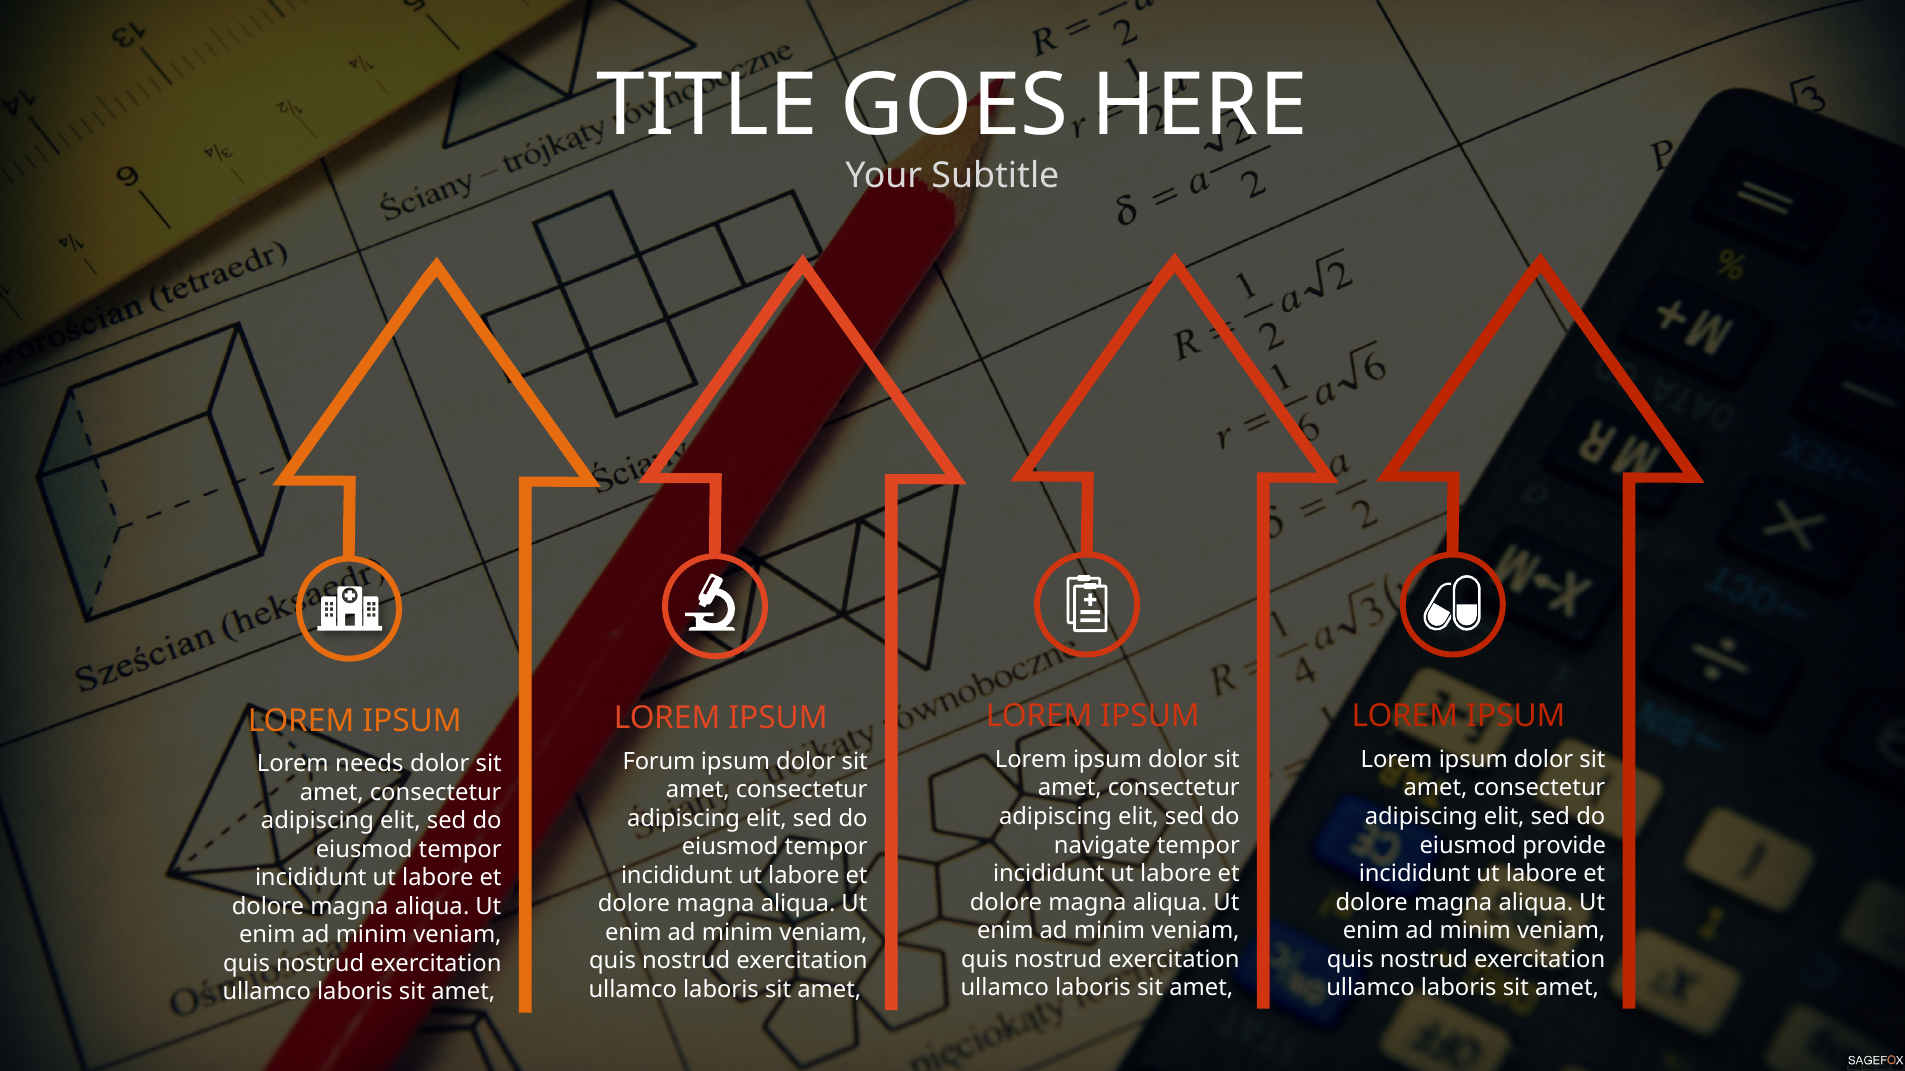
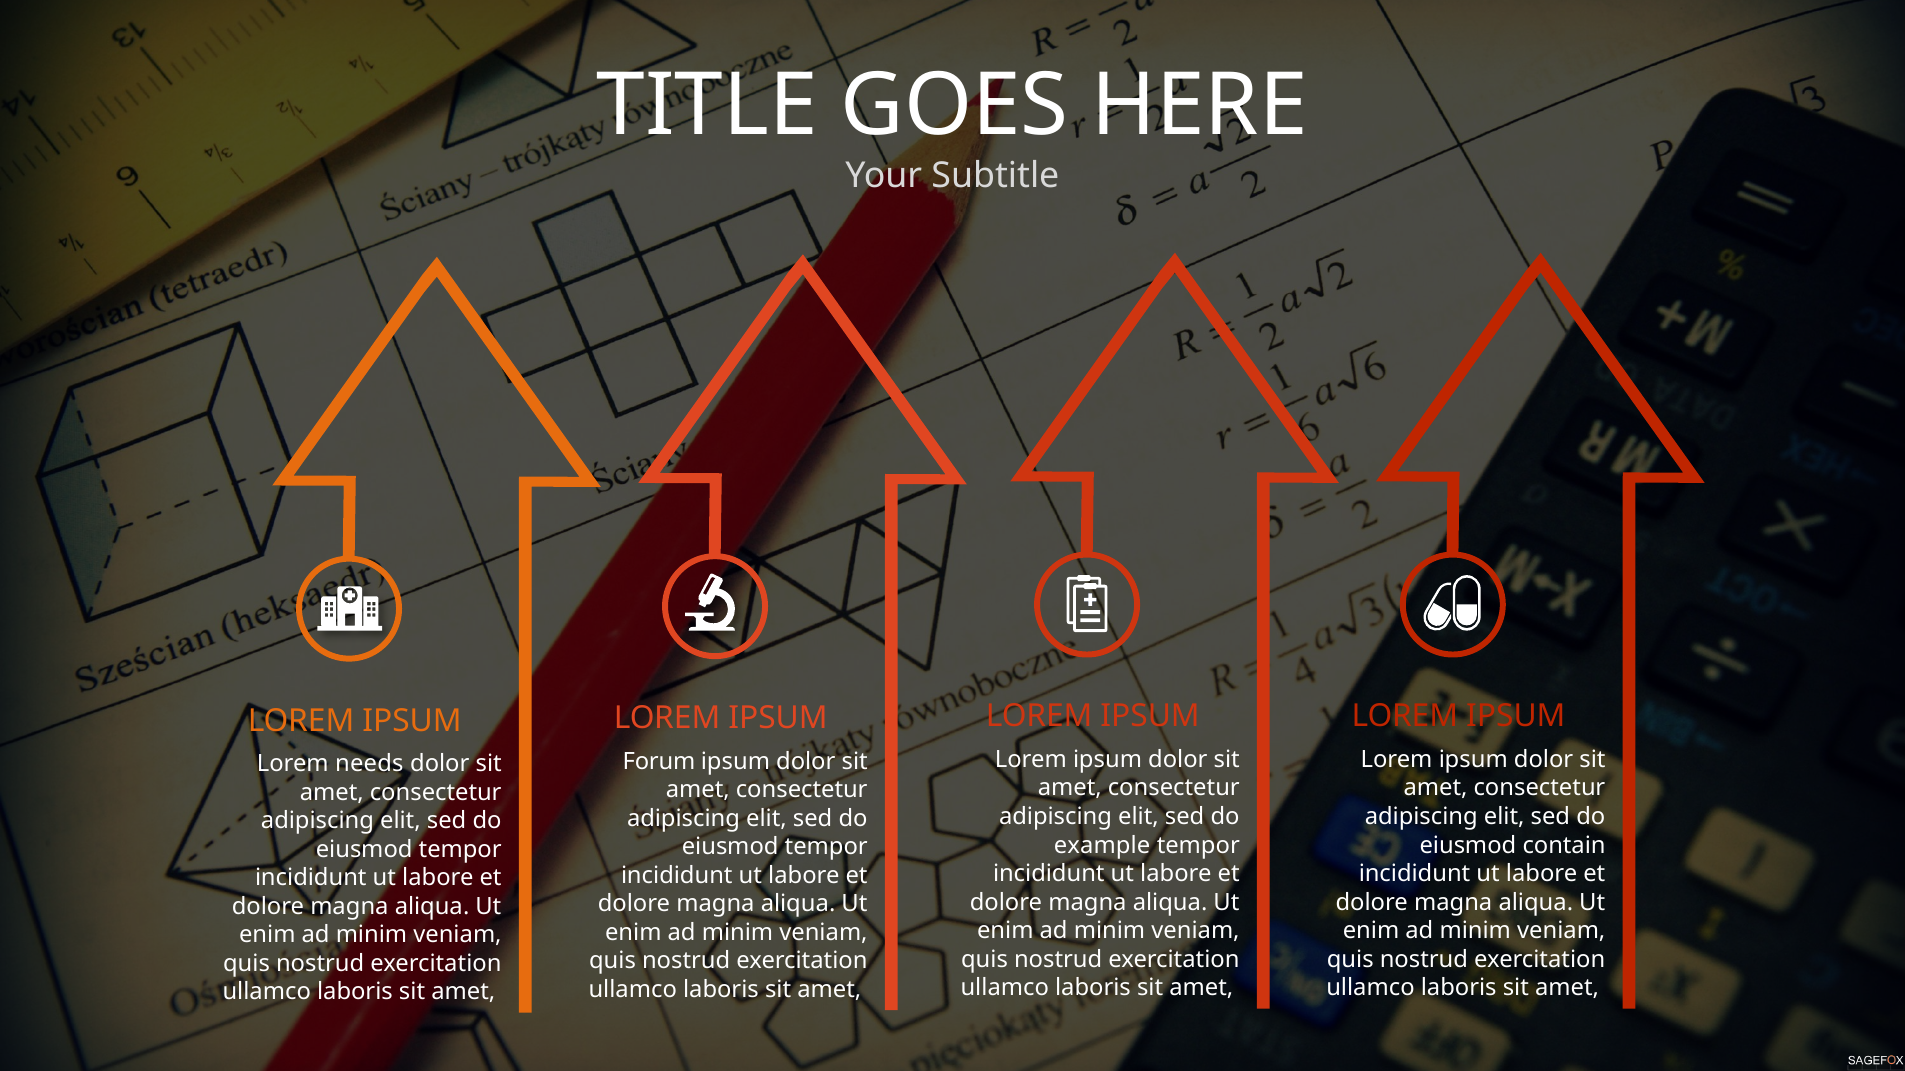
navigate: navigate -> example (1102, 846)
provide: provide -> contain (1564, 846)
